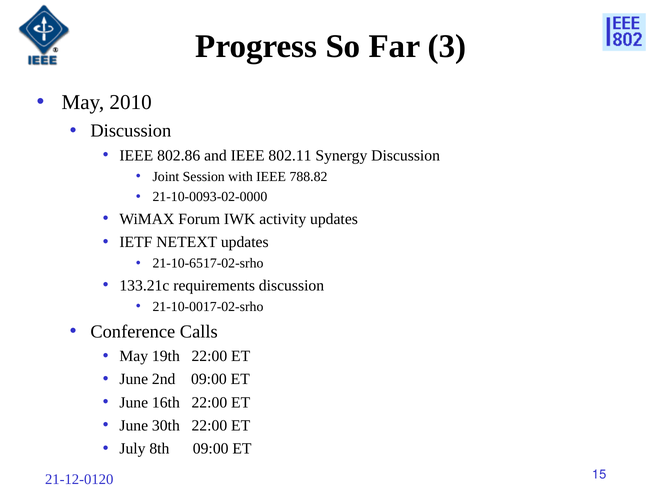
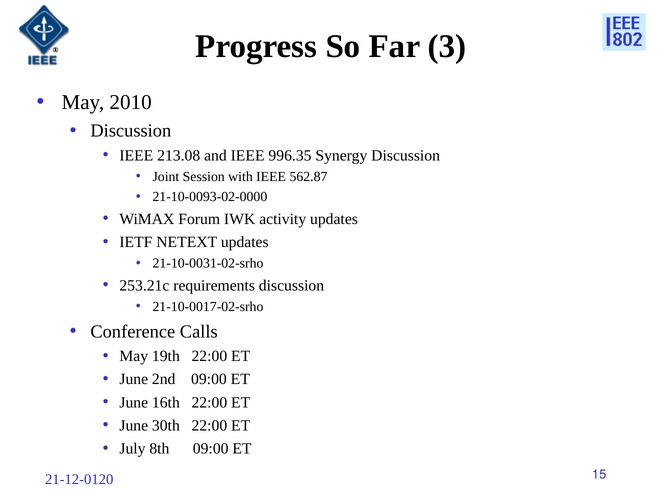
802.86: 802.86 -> 213.08 (179, 156)
802.11: 802.11 -> 996.35 (290, 156)
788.82: 788.82 -> 562.87 (308, 177)
21-10-6517-02-srho: 21-10-6517-02-srho -> 21-10-0031-02-srho (208, 264)
133.21c: 133.21c -> 253.21c (144, 286)
